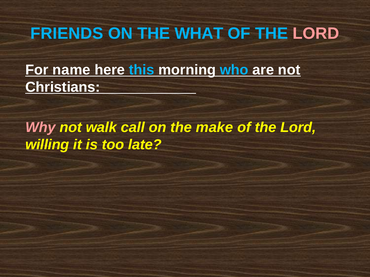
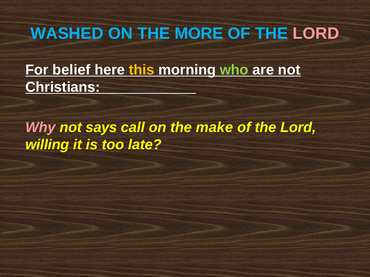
FRIENDS: FRIENDS -> WASHED (67, 34)
WHAT: WHAT -> MORE (199, 34)
name: name -> belief (71, 70)
this colour: light blue -> yellow (142, 70)
who colour: light blue -> light green (234, 70)
walk: walk -> says (101, 128)
